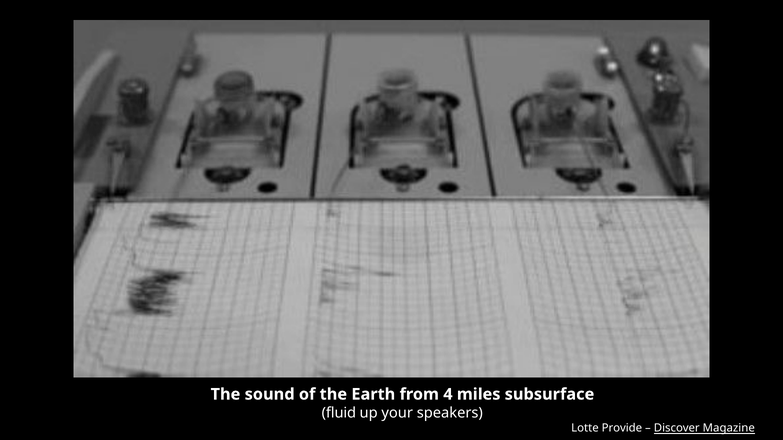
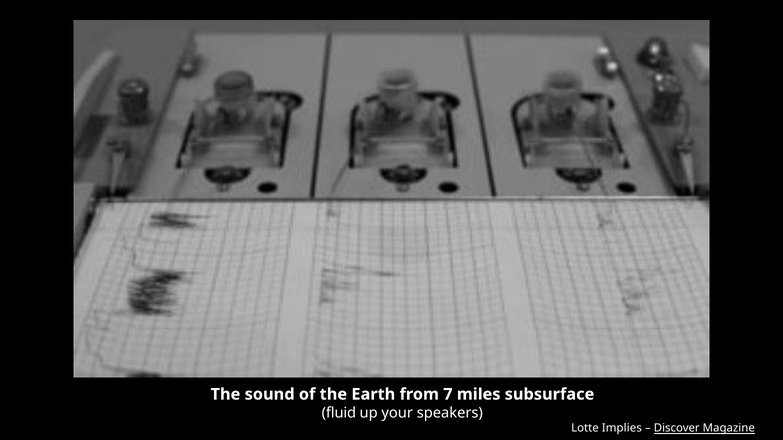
4: 4 -> 7 (448, 395)
Provide: Provide -> Implies (622, 429)
